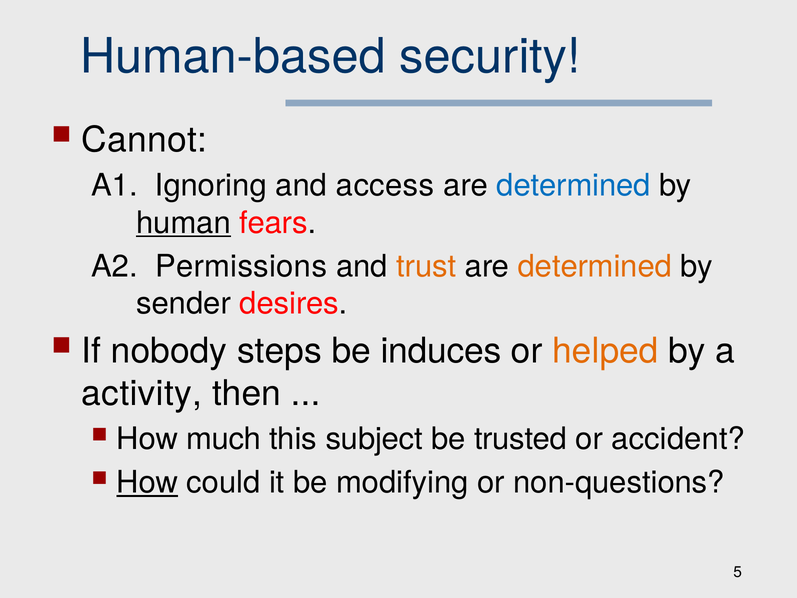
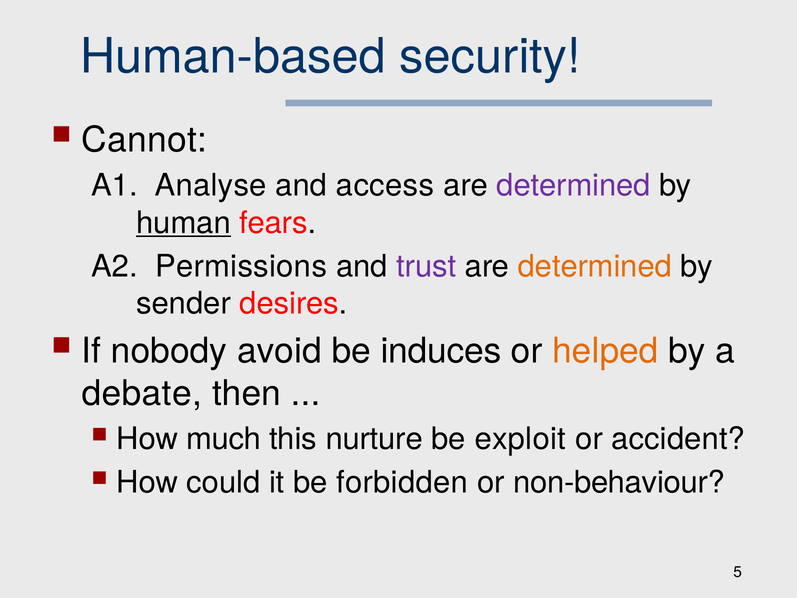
Ignoring: Ignoring -> Analyse (211, 186)
determined colour: blue -> purple (573, 186)
trust colour: orange -> purple (426, 266)
steps: steps -> avoid (279, 351)
activity: activity -> debate (142, 393)
subject: subject -> nurture (374, 439)
trusted: trusted -> exploit (520, 439)
How underline: present -> none (147, 482)
modifying: modifying -> forbidden (402, 482)
non-questions: non-questions -> non-behaviour (619, 482)
